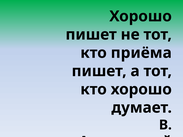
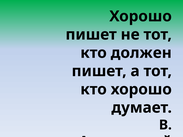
приёма: приёма -> должен (141, 53)
